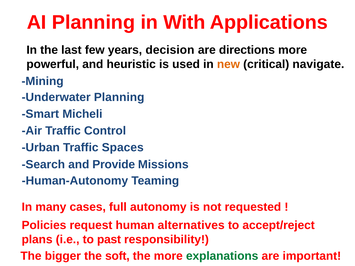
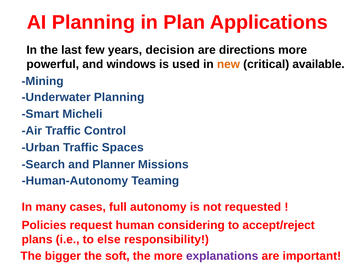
With: With -> Plan (184, 22)
heuristic: heuristic -> windows (131, 64)
navigate: navigate -> available (319, 64)
Provide: Provide -> Planner (114, 165)
alternatives: alternatives -> considering (191, 226)
past: past -> else (109, 240)
explanations colour: green -> purple (222, 256)
